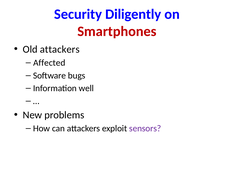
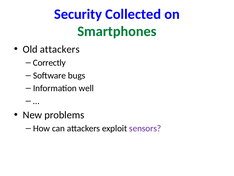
Diligently: Diligently -> Collected (133, 14)
Smartphones colour: red -> green (117, 31)
Affected: Affected -> Correctly (49, 63)
